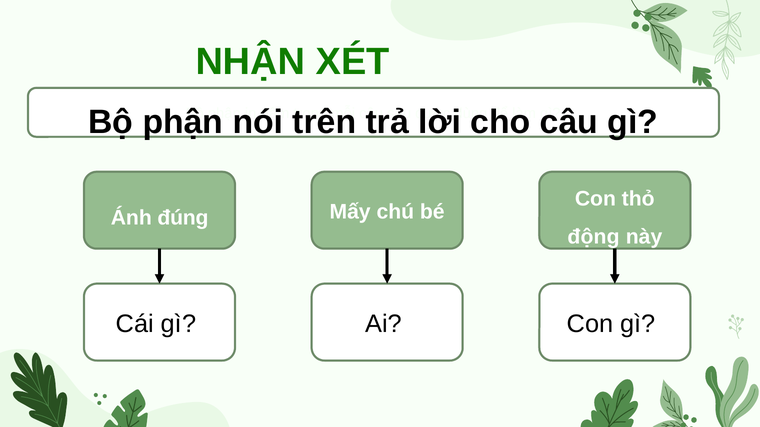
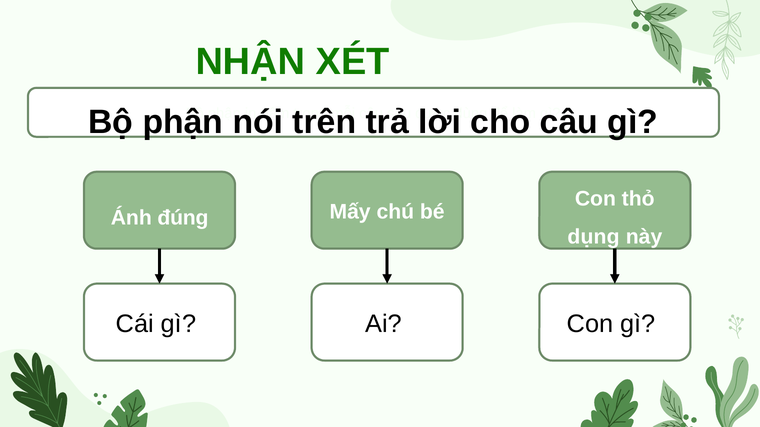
động: động -> dụng (594, 237)
